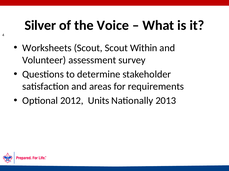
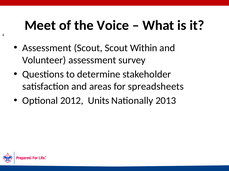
Silver: Silver -> Meet (40, 25)
Worksheets: Worksheets -> Assessment (47, 48)
requirements: requirements -> spreadsheets (156, 87)
